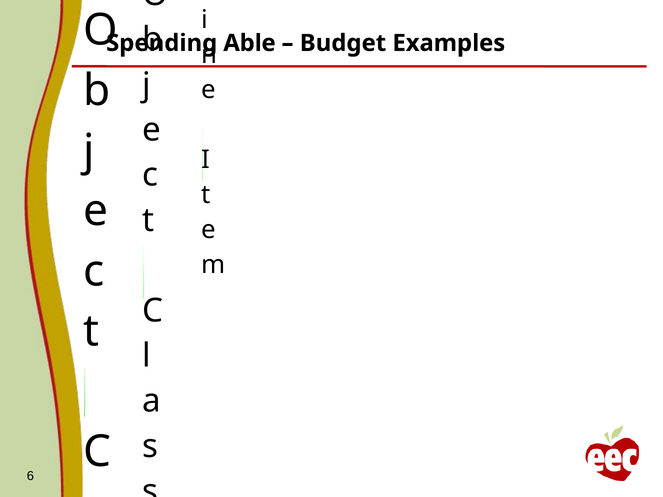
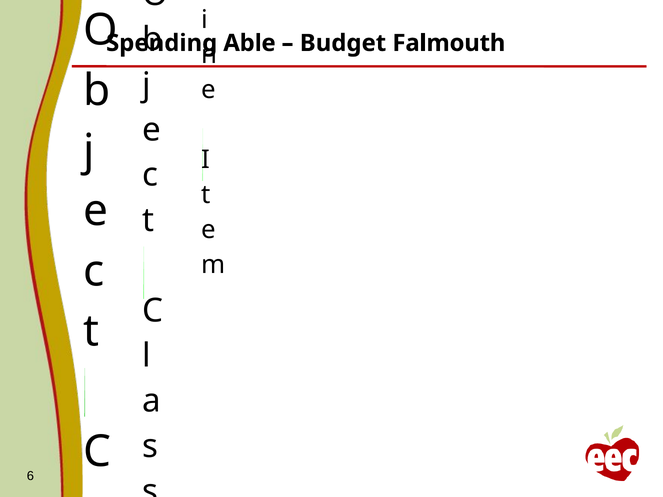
Examples: Examples -> Falmouth (449, 43)
